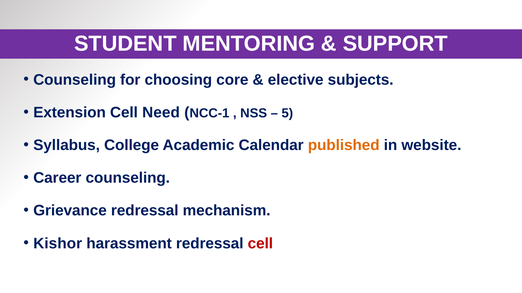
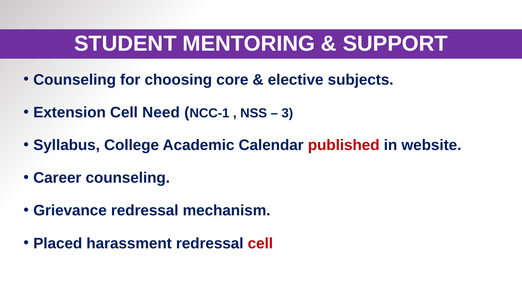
5: 5 -> 3 (287, 113)
published colour: orange -> red (344, 146)
Kishor: Kishor -> Placed (58, 244)
